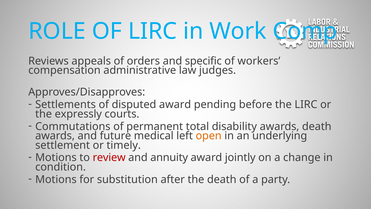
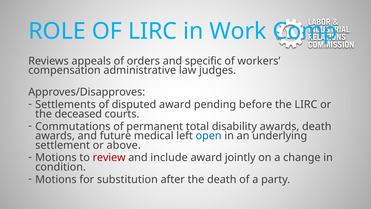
expressly: expressly -> deceased (78, 114)
open colour: orange -> blue (209, 136)
timely: timely -> above (124, 145)
annuity: annuity -> include (169, 157)
